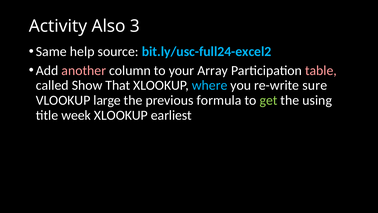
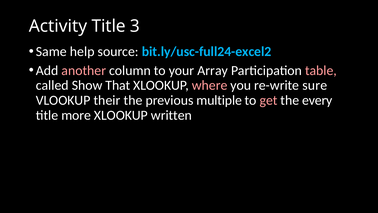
Activity Also: Also -> Title (109, 26)
where colour: light blue -> pink (210, 85)
large: large -> their (107, 100)
formula: formula -> multiple (219, 100)
get colour: light green -> pink (268, 100)
using: using -> every (317, 100)
week: week -> more (76, 115)
earliest: earliest -> written (171, 115)
